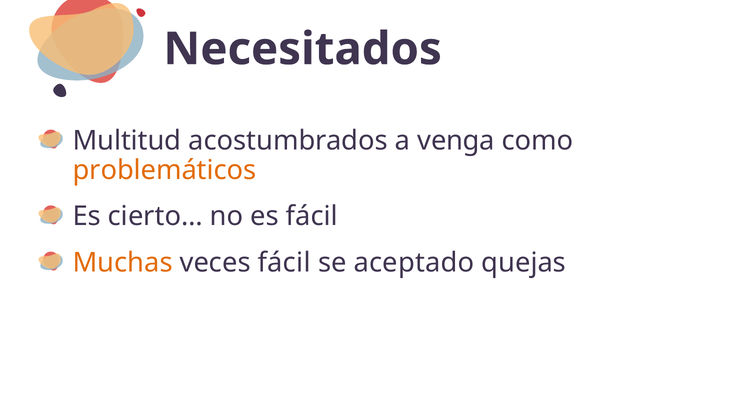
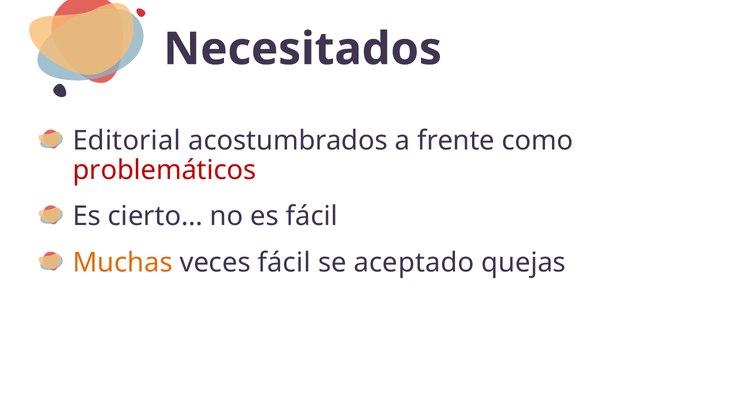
Multitud: Multitud -> Editorial (127, 141)
venga: venga -> frente (456, 141)
problemáticos colour: orange -> red (164, 170)
